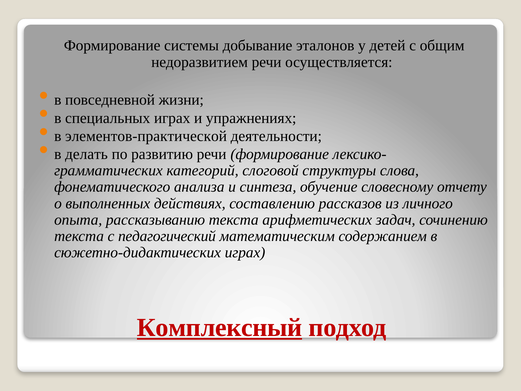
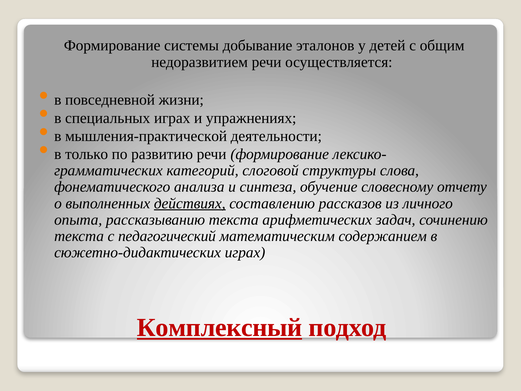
элементов-практической: элементов-практической -> мышления-практической (146, 136)
делать: делать -> только (87, 154)
действиях underline: none -> present (190, 203)
